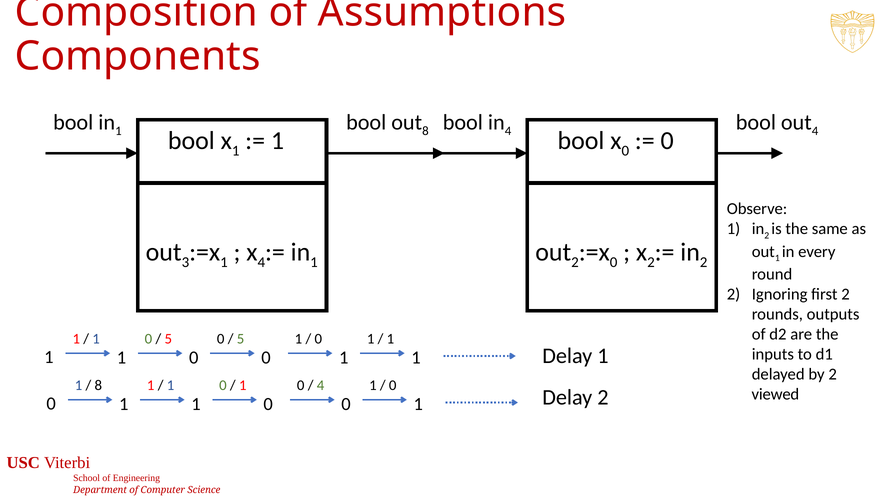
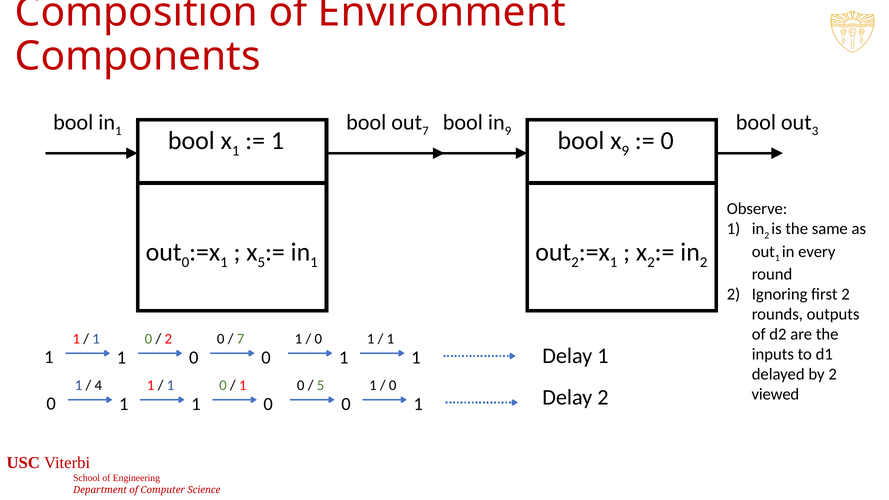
Assumptions: Assumptions -> Environment (442, 13)
8: 8 -> 7 (425, 131)
in 4: 4 -> 9 (508, 131)
4: 4 -> 3 (815, 131)
0: 0 -> 9 (625, 151)
3: 3 -> 0 (185, 262)
4: 4 -> 5 (261, 262)
0: 0 -> 1 (614, 262)
5: 5 -> 2 (168, 339)
5: 5 -> 7 (241, 339)
8: 8 -> 4 (98, 385)
4: 4 -> 5 (321, 385)
